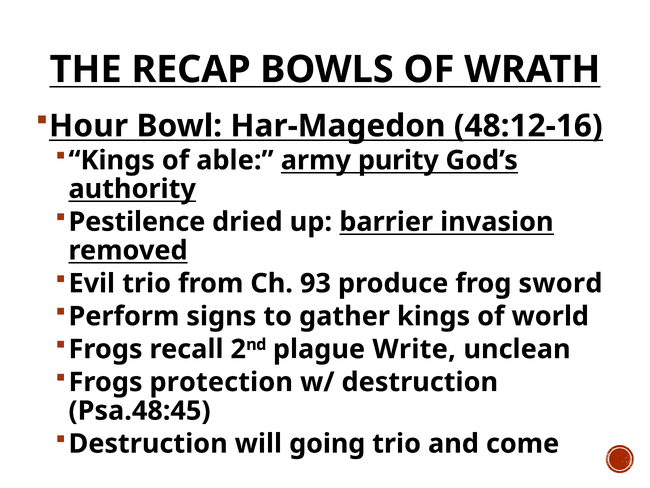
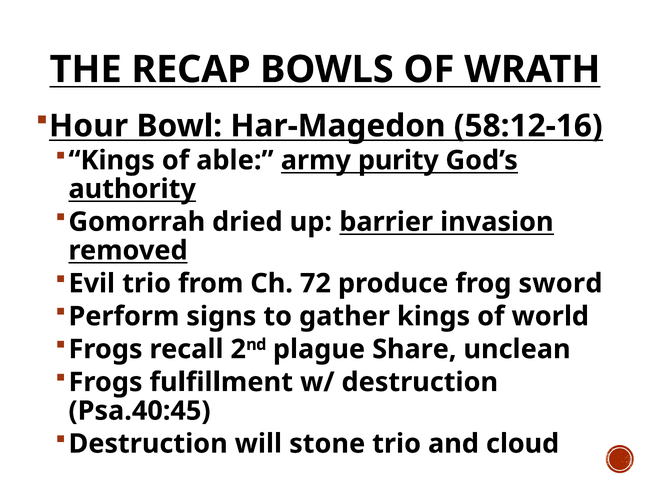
48:12-16: 48:12-16 -> 58:12-16 (528, 126)
Pestilence: Pestilence -> Gomorrah (137, 222)
93: 93 -> 72 (315, 283)
Write: Write -> Share (414, 349)
protection: protection -> fulfillment (221, 382)
Psa.48:45: Psa.48:45 -> Psa.40:45 (140, 410)
going: going -> stone (327, 443)
come: come -> cloud (523, 443)
